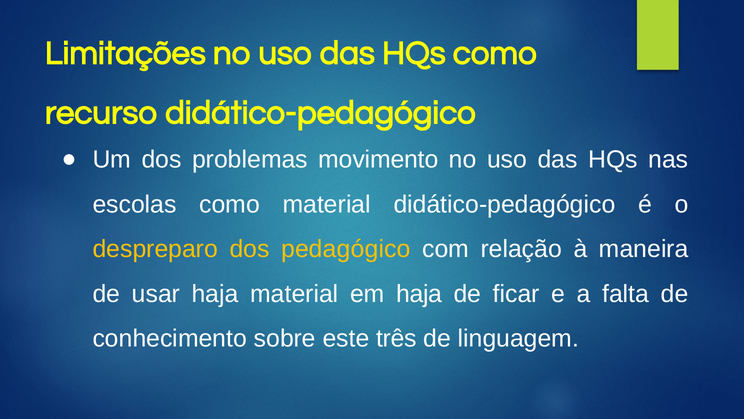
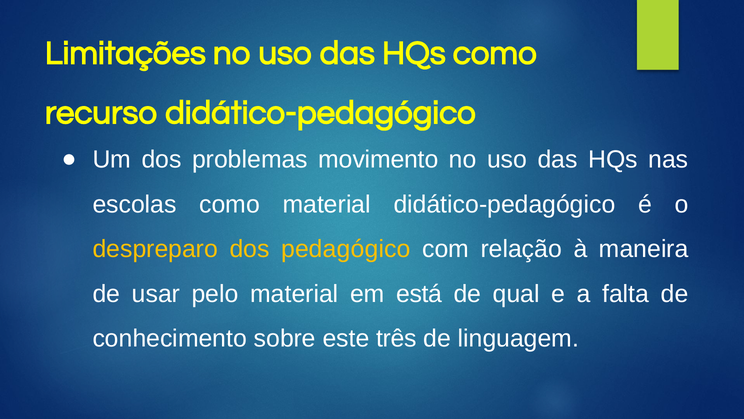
usar haja: haja -> pelo (215, 293)
em haja: haja -> está (419, 293)
ficar: ficar -> qual (516, 293)
